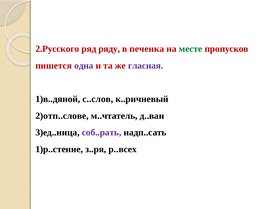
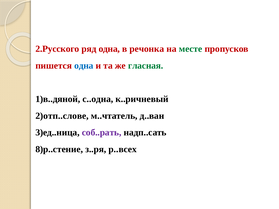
ряд ряду: ряду -> одна (109, 49)
печенка: печенка -> речонка (147, 49)
одна colour: purple -> blue (84, 66)
гласная colour: purple -> green (146, 66)
с..слов: с..слов -> с..одна (98, 99)
1)р..стение: 1)р..стение -> 8)р..стение (59, 149)
